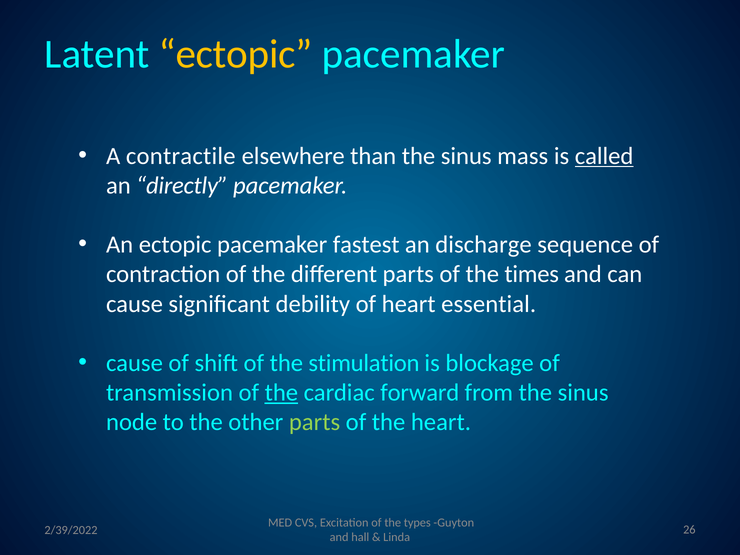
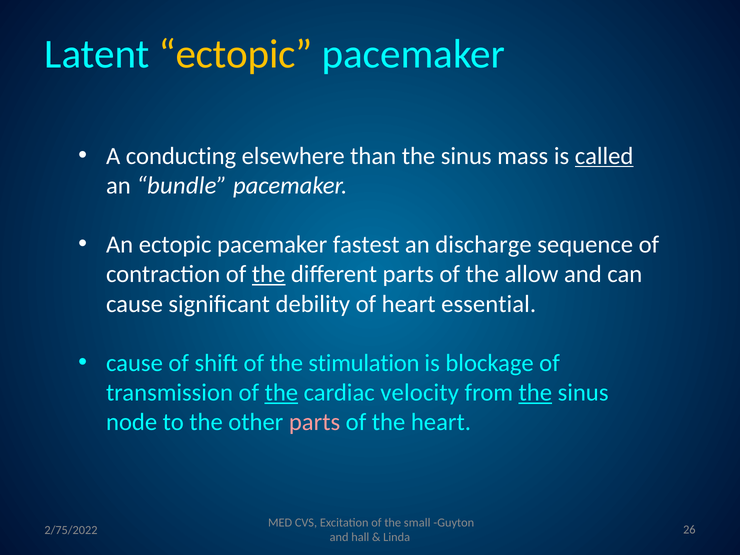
contractile: contractile -> conducting (181, 156)
directly: directly -> bundle (182, 185)
the underline: none -> present (269, 274)
times: times -> allow (532, 274)
forward: forward -> velocity (420, 393)
the underline: none -> present (535, 393)
parts colour: light green -> pink (315, 422)
types: types -> small (417, 523)
2/39/2022: 2/39/2022 -> 2/75/2022 (71, 530)
